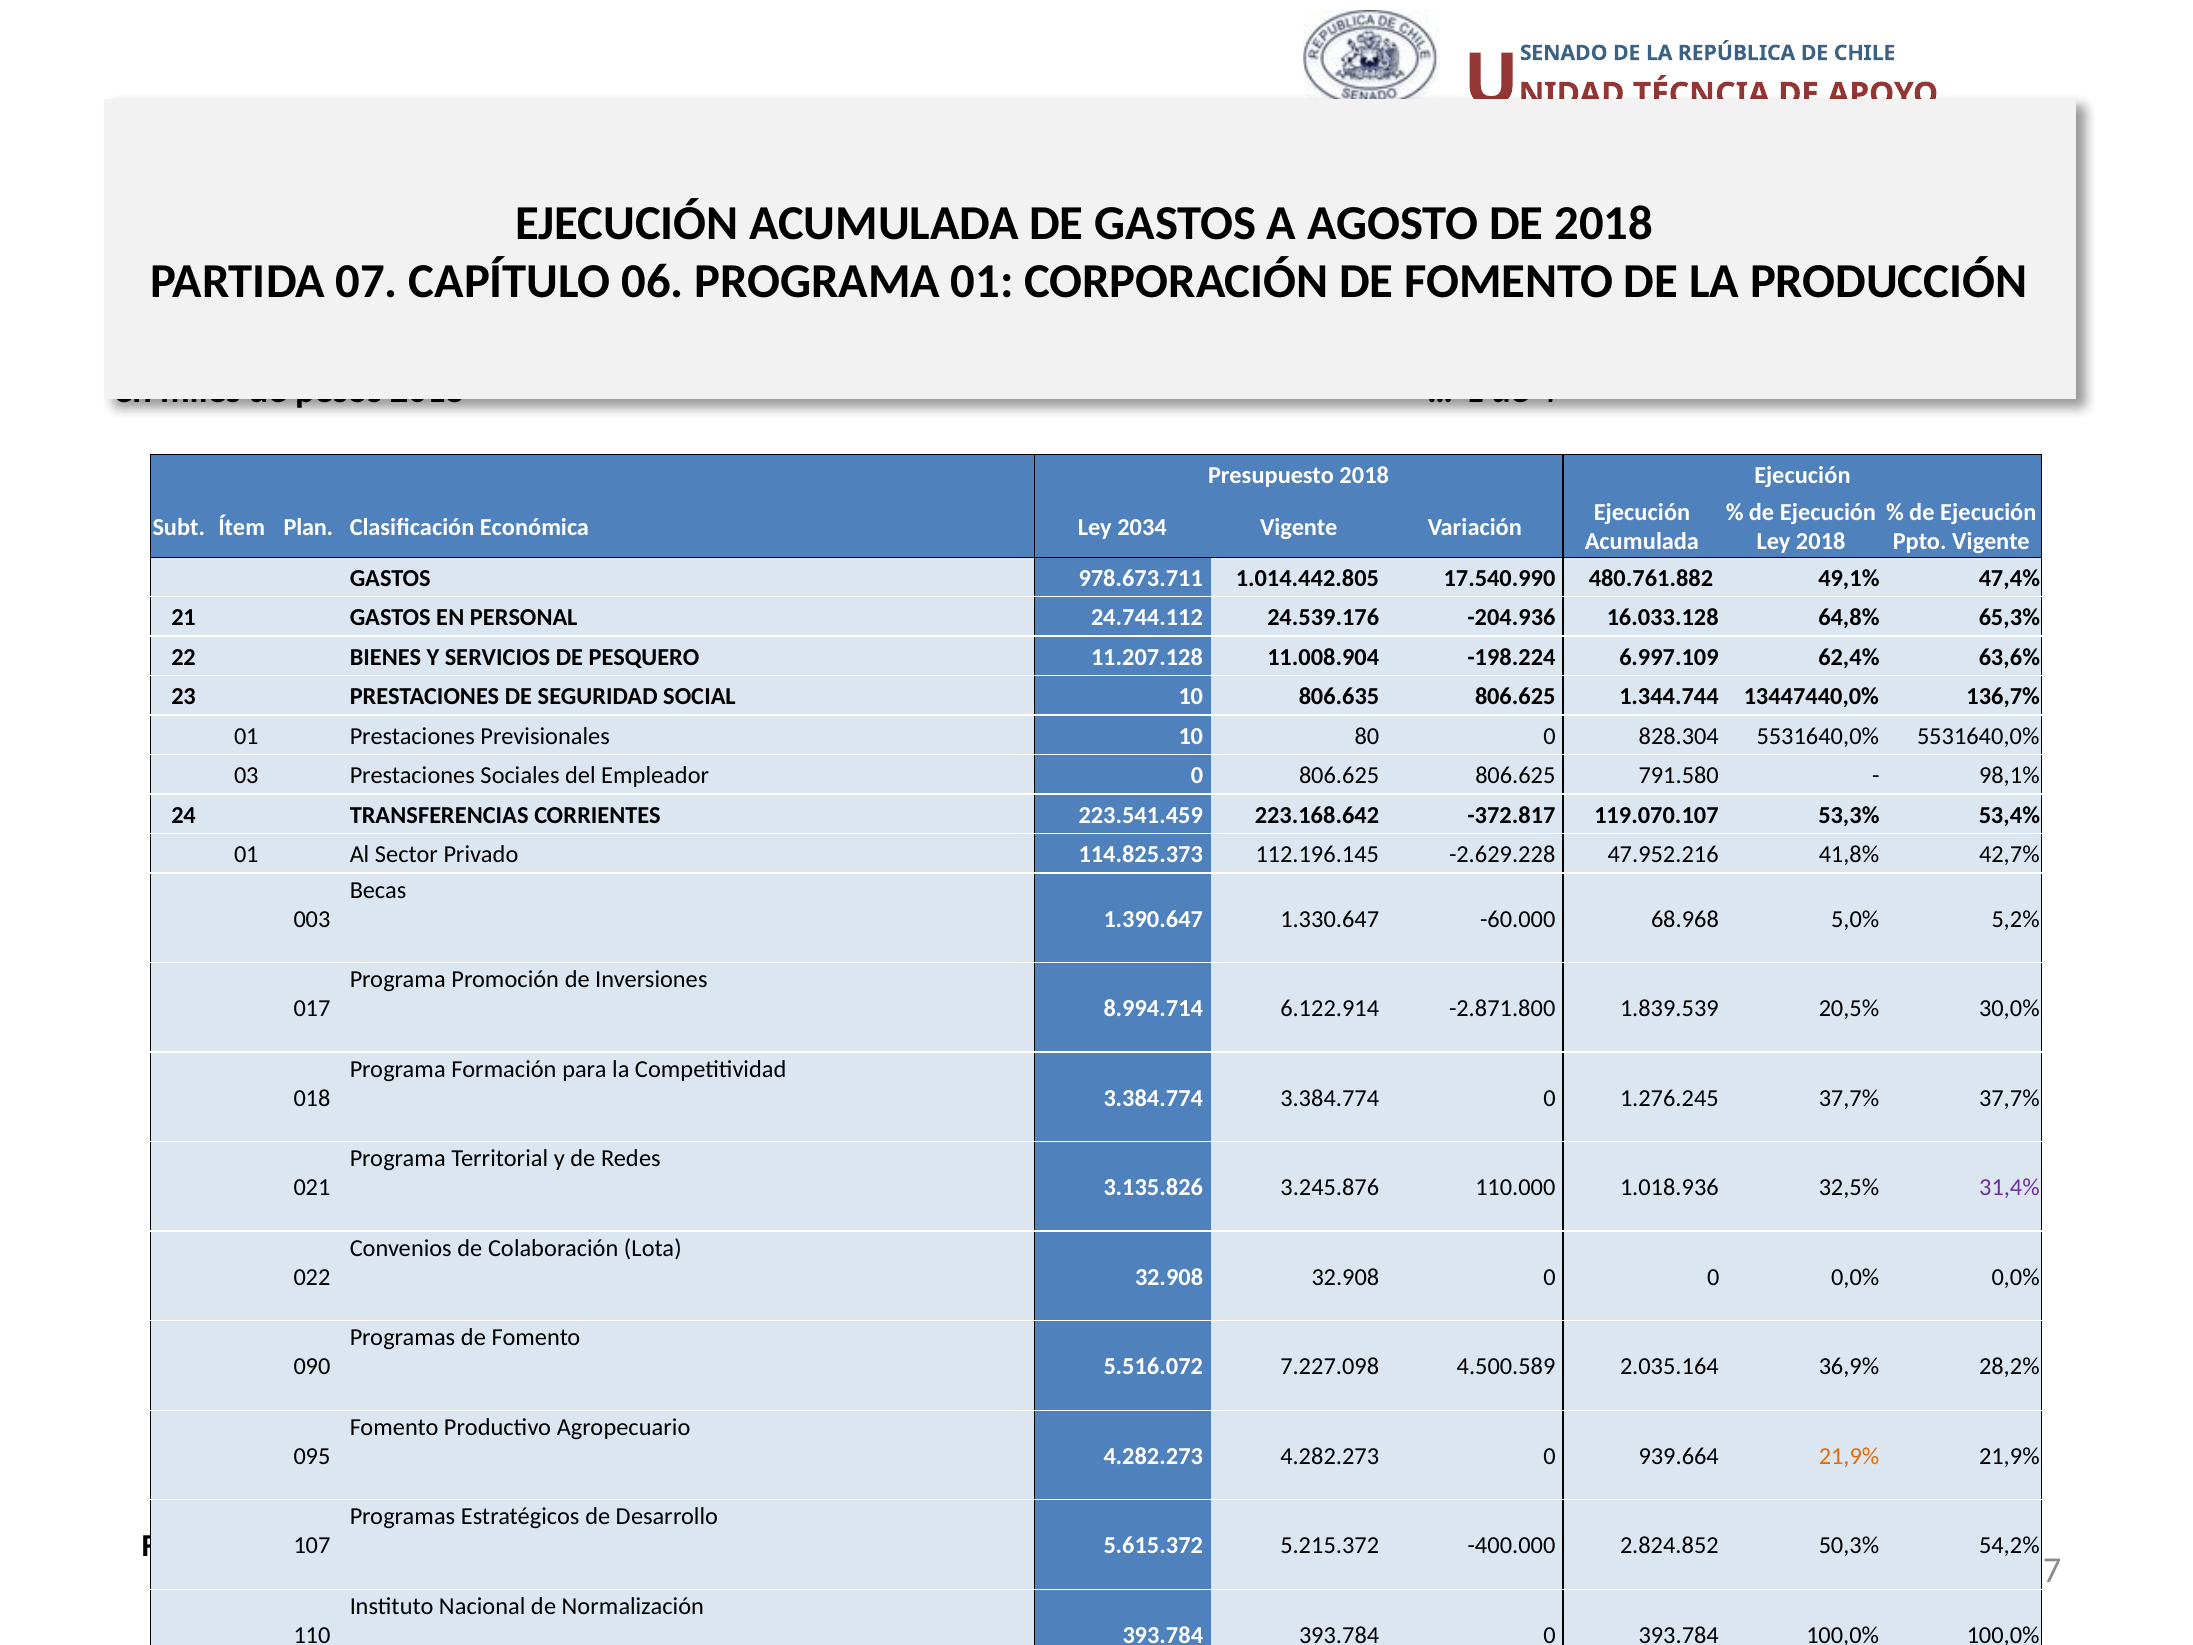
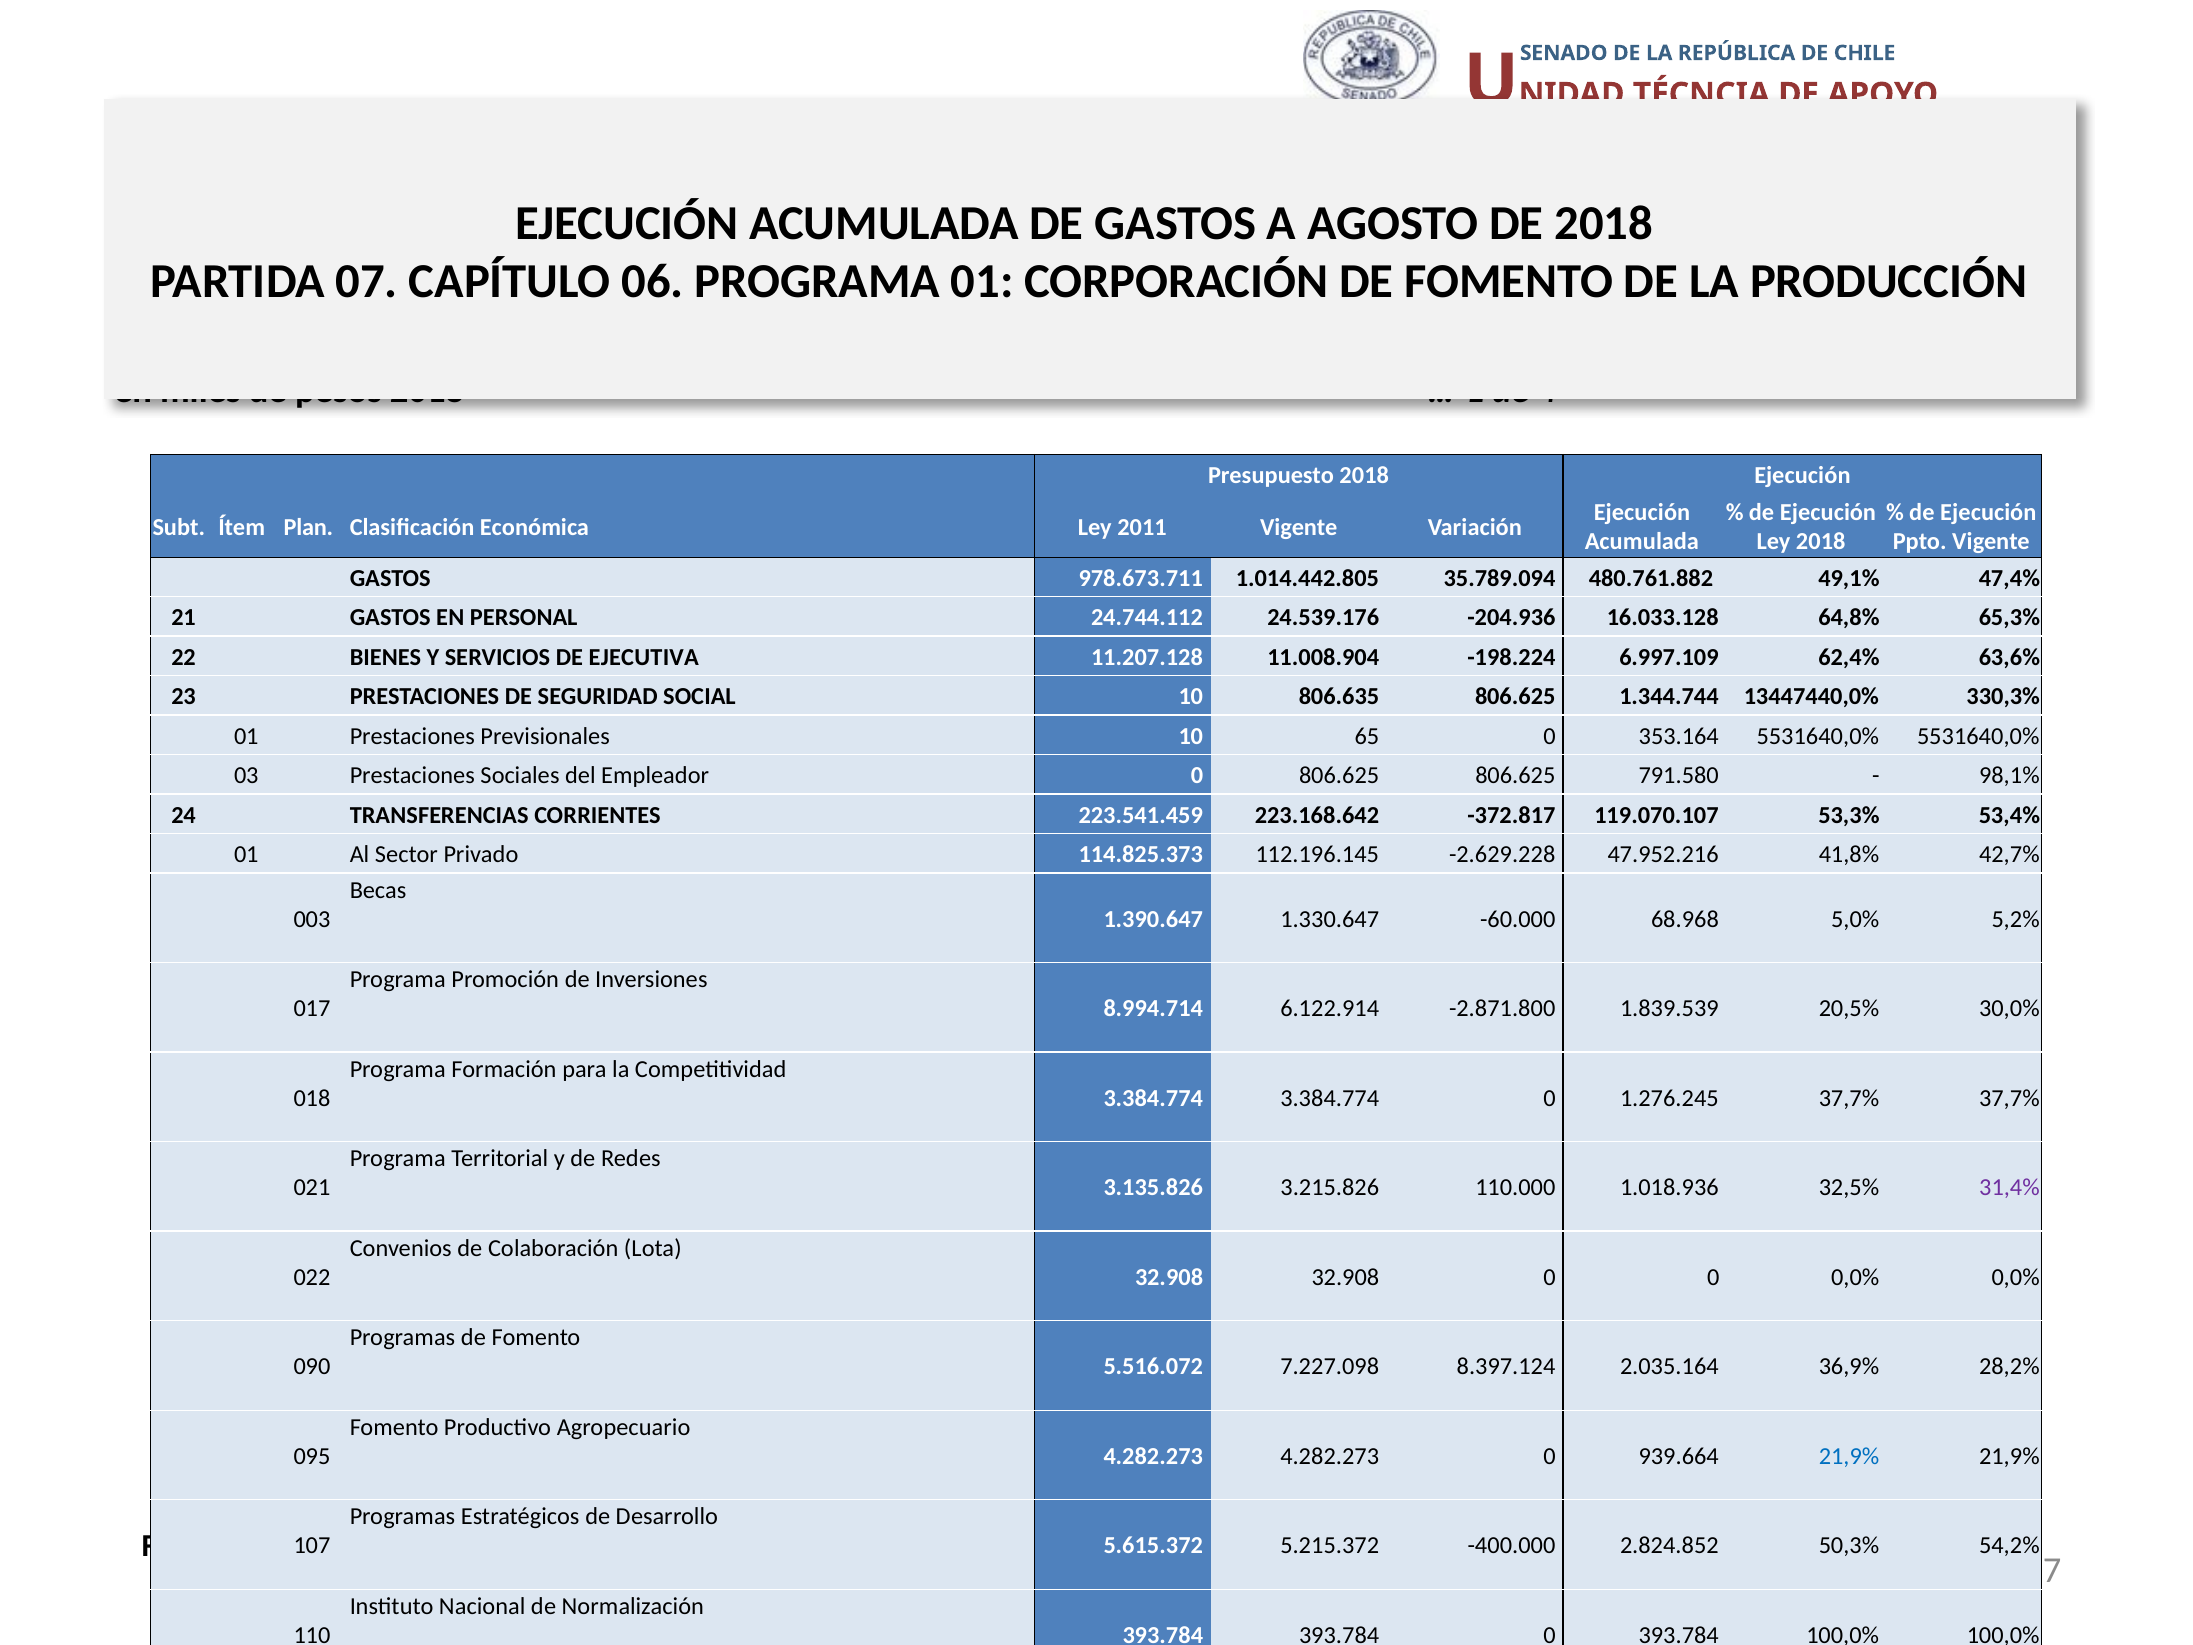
2034: 2034 -> 2011 (1142, 527)
17.540.990: 17.540.990 -> 35.789.094 (1499, 578)
DE PESQUERO: PESQUERO -> EJECUTIVA (644, 657)
136,7%: 136,7% -> 330,3% (2003, 697)
80: 80 -> 65 (1367, 736)
828.304: 828.304 -> 353.164 (1679, 736)
3.245.876: 3.245.876 -> 3.215.826 (1330, 1187)
4.500.589: 4.500.589 -> 8.397.124 (1506, 1367)
21,9% colour: orange -> blue (1849, 1456)
